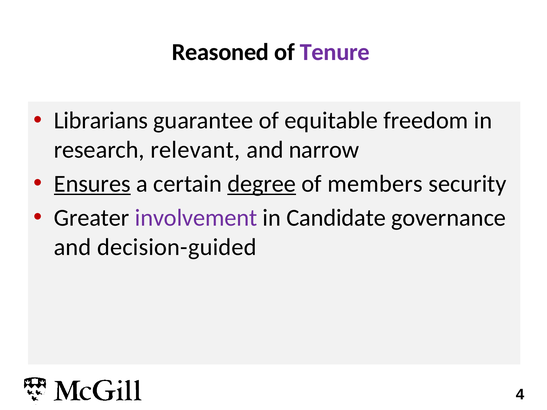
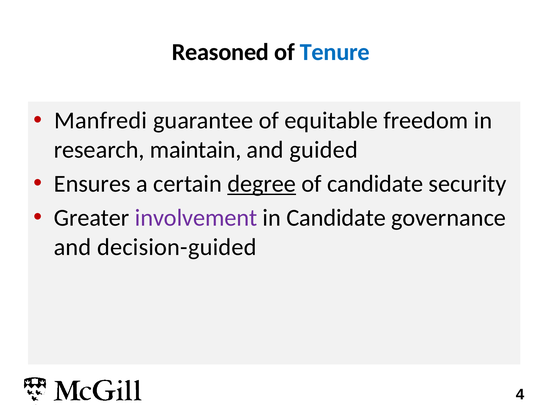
Tenure colour: purple -> blue (335, 52)
Librarians: Librarians -> Manfredi (101, 121)
relevant: relevant -> maintain (196, 150)
narrow: narrow -> guided (324, 150)
Ensures underline: present -> none (92, 184)
of members: members -> candidate (375, 184)
